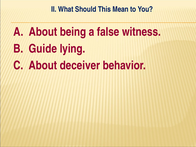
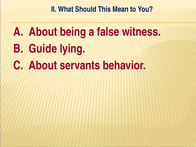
deceiver: deceiver -> servants (80, 65)
